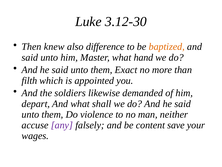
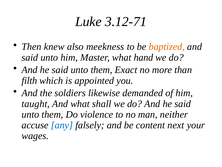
3.12-30: 3.12-30 -> 3.12-71 (126, 21)
difference: difference -> meekness (105, 47)
depart: depart -> taught (36, 103)
any colour: purple -> blue (62, 125)
save: save -> next (176, 125)
